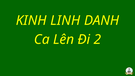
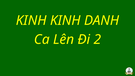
KINH LINH: LINH -> KINH (65, 21)
